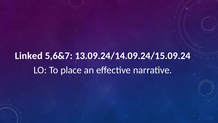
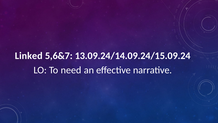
place: place -> need (71, 70)
